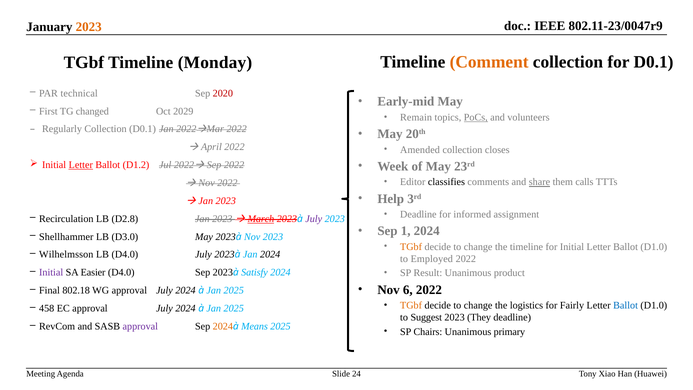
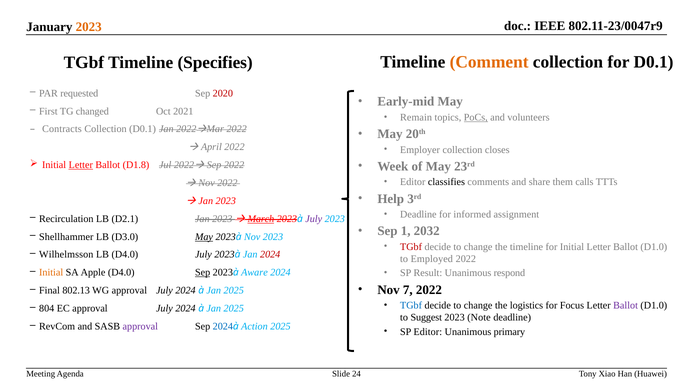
Monday: Monday -> Specifies (215, 63)
technical: technical -> requested (79, 93)
2029: 2029 -> 2021 (183, 111)
Regularly: Regularly -> Contracts (62, 129)
Amended: Amended -> Employer (420, 150)
D1.2: D1.2 -> D1.8 (136, 165)
share underline: present -> none (539, 182)
D2.8: D2.8 -> D2.1 (125, 219)
1 2024: 2024 -> 2032 (427, 231)
May underline: none -> present (204, 237)
TGbf colour: orange -> red (411, 247)
2024 colour: black -> red (270, 255)
Initial colour: purple -> orange (51, 272)
Easier: Easier -> Apple (93, 272)
Sep underline: none -> present (203, 272)
Satisfy: Satisfy -> Aware (254, 272)
product: product -> respond (509, 273)
6: 6 -> 7 (408, 290)
802.18: 802.18 -> 802.13 (76, 290)
TGbf colour: orange -> blue (411, 305)
Fairly: Fairly -> Focus (572, 305)
Ballot colour: blue -> purple (626, 305)
458: 458 -> 804 (47, 308)
They: They -> Note (479, 317)
2024 colour: orange -> blue (223, 326)
Means: Means -> Action (254, 326)
SP Chairs: Chairs -> Editor (428, 332)
